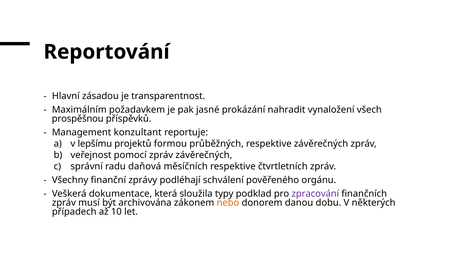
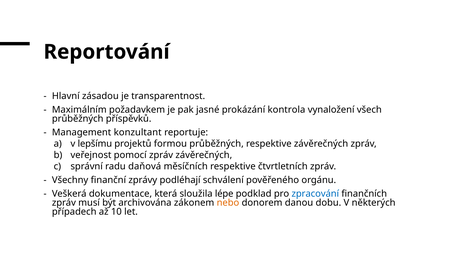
nahradit: nahradit -> kontrola (286, 110)
prospěšnou: prospěšnou -> průběžných (78, 119)
typy: typy -> lépe (224, 194)
zpracování colour: purple -> blue (315, 194)
